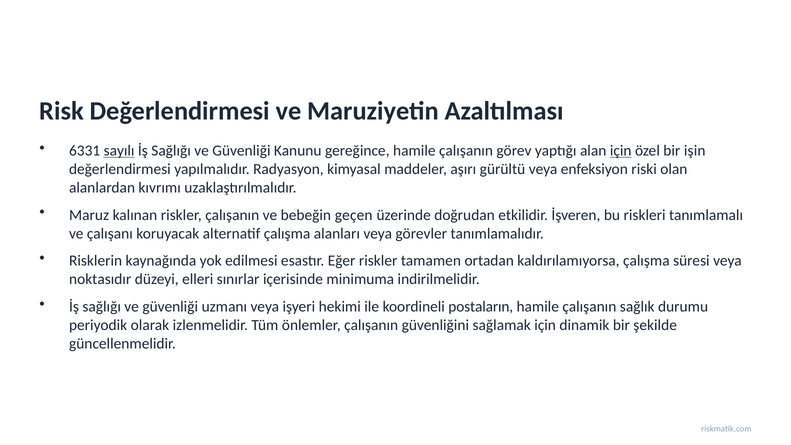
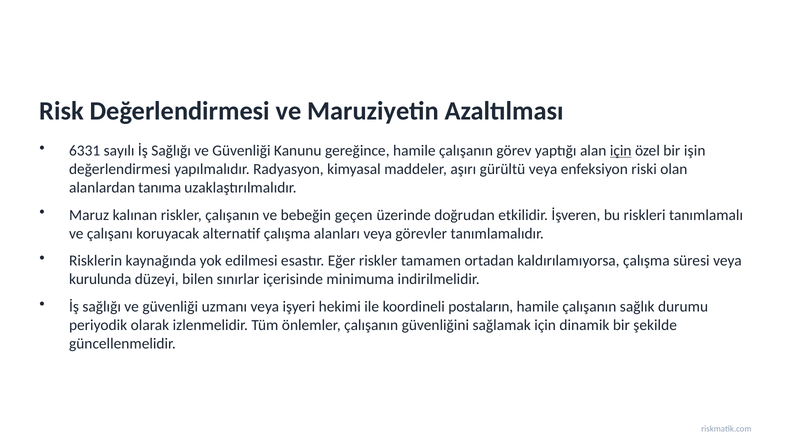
sayılı underline: present -> none (119, 151)
kıvrımı: kıvrımı -> tanıma (160, 188)
noktasıdır: noktasıdır -> kurulunda (100, 279)
elleri: elleri -> bilen (198, 279)
